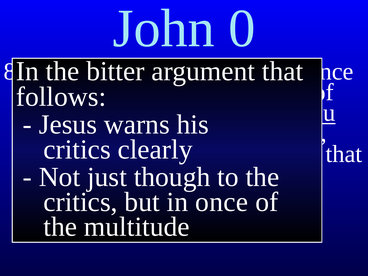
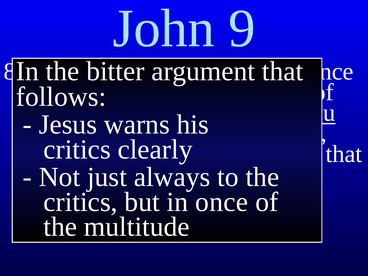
0: 0 -> 9 (242, 28)
though: though -> always (172, 177)
